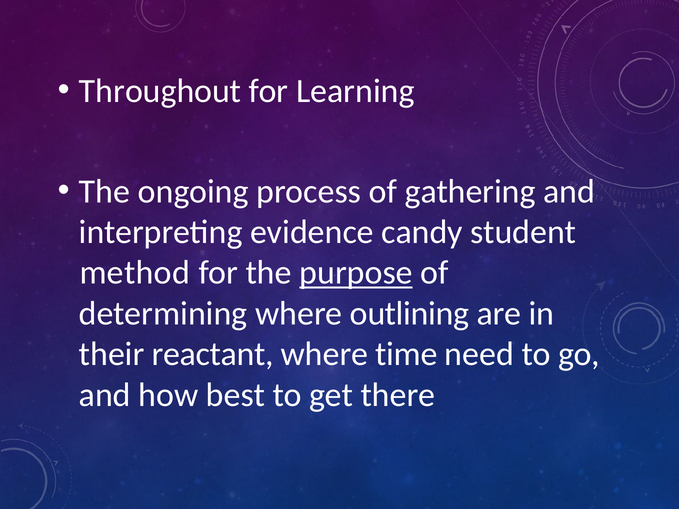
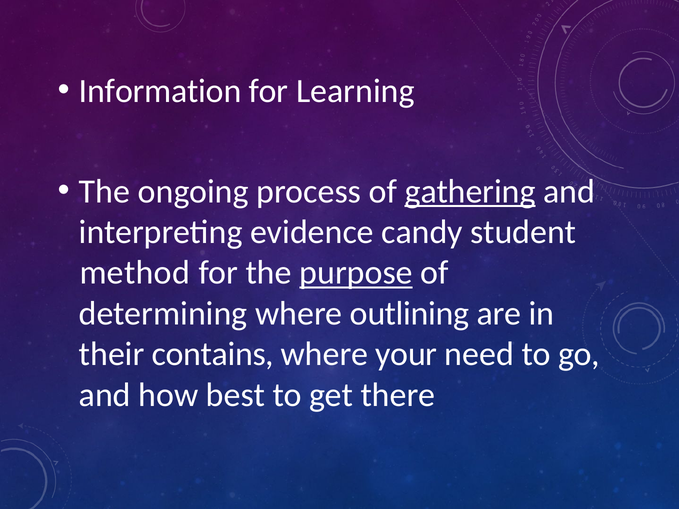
Throughout: Throughout -> Information (160, 91)
gathering underline: none -> present (470, 191)
reactant: reactant -> contains (213, 354)
time: time -> your (406, 354)
